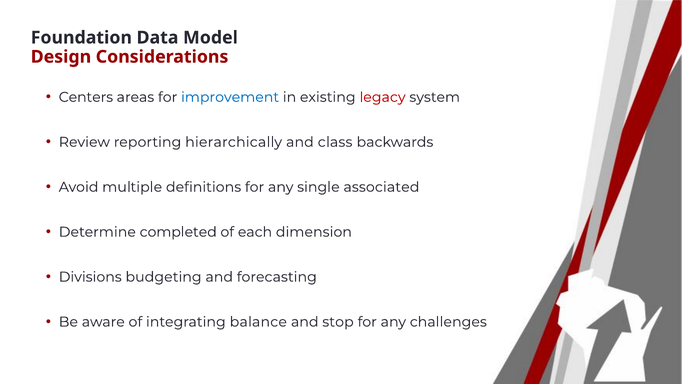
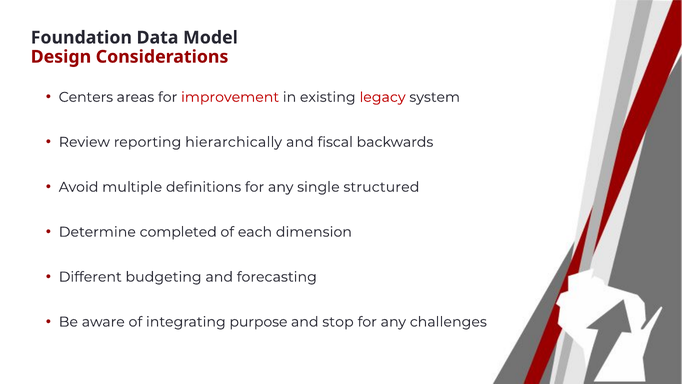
improvement colour: blue -> red (230, 97)
class: class -> fiscal (335, 142)
associated: associated -> structured (381, 187)
Divisions: Divisions -> Different (90, 277)
balance: balance -> purpose (258, 322)
